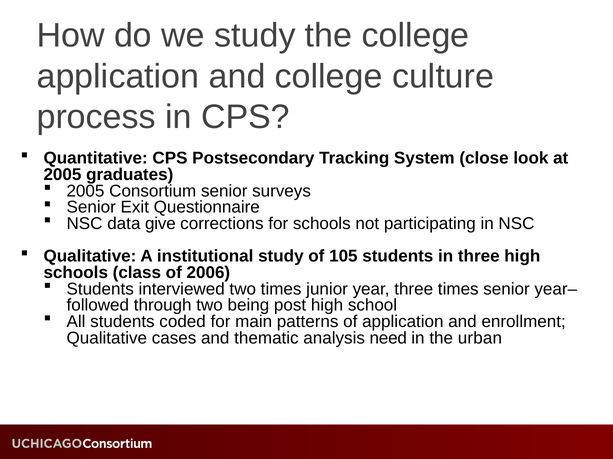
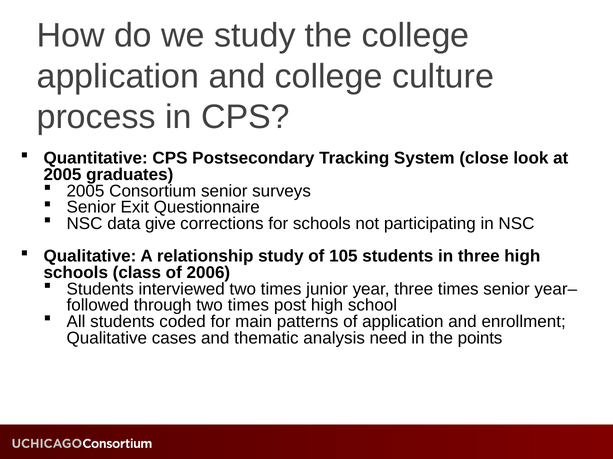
institutional: institutional -> relationship (205, 257)
through two being: being -> times (248, 306)
urban: urban -> points (480, 339)
